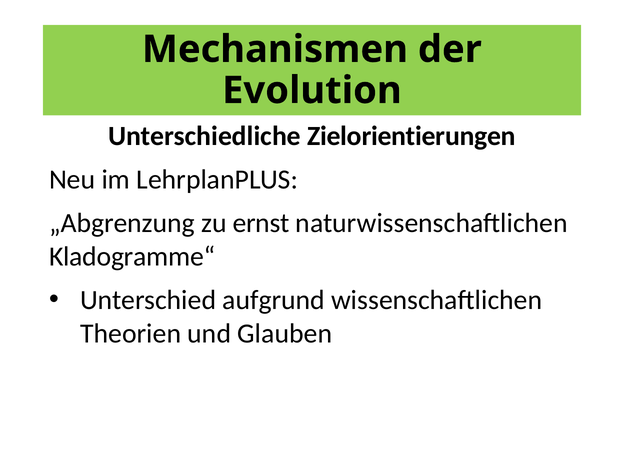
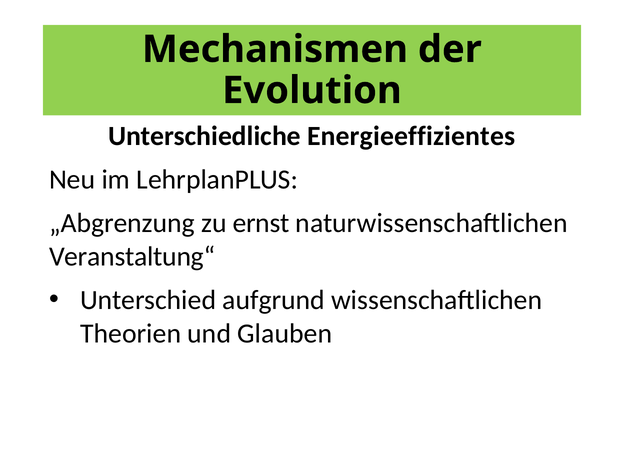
Zielorientierungen: Zielorientierungen -> Energieeffizientes (411, 136)
Kladogramme“: Kladogramme“ -> Veranstaltung“ (132, 257)
